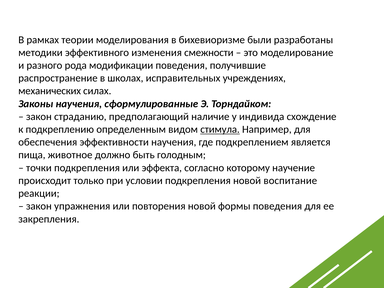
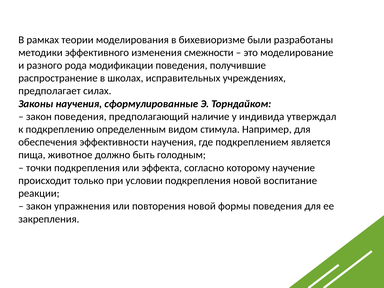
механических: механических -> предполагает (50, 91)
закон страданию: страданию -> поведения (80, 117)
схождение: схождение -> утверждал (311, 117)
стимула underline: present -> none (220, 129)
